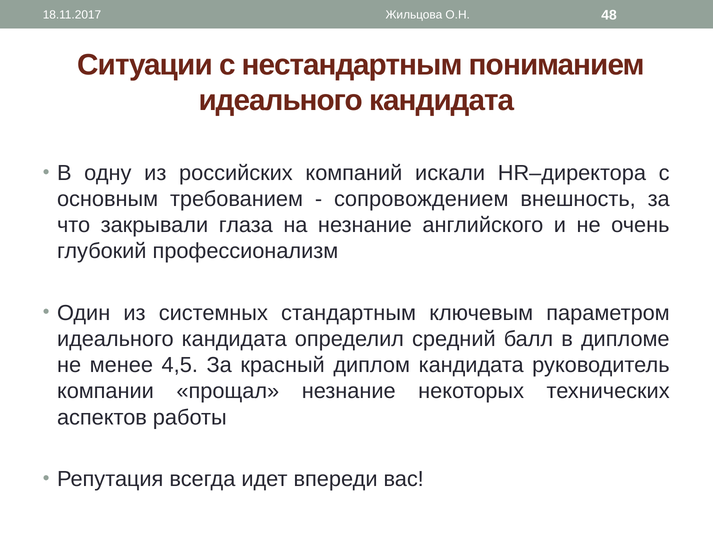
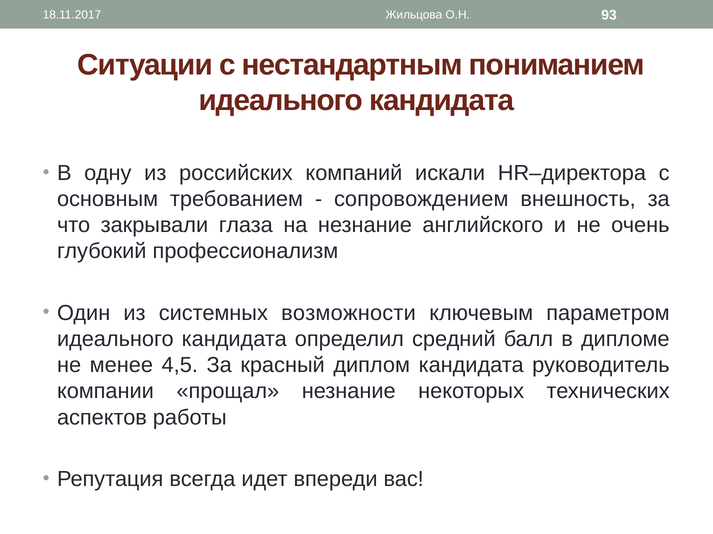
48: 48 -> 93 (609, 15)
стандартным: стандартным -> возможности (348, 313)
